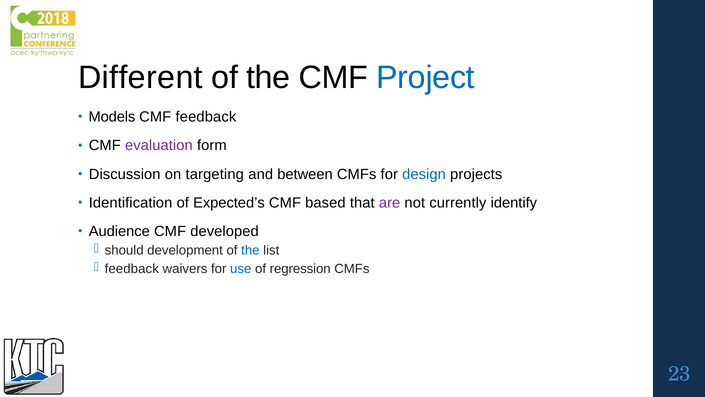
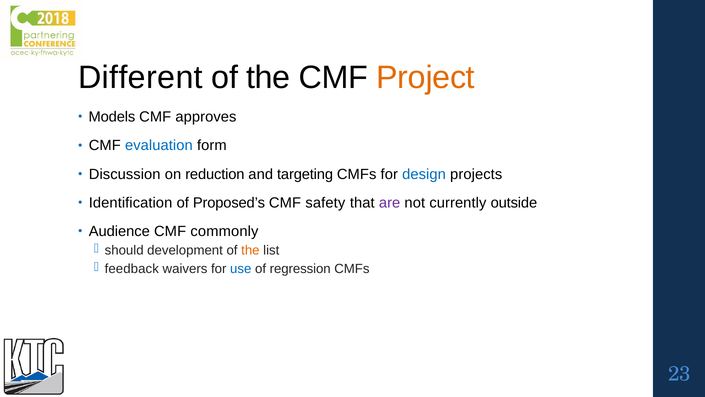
Project colour: blue -> orange (426, 77)
CMF feedback: feedback -> approves (206, 117)
evaluation colour: purple -> blue (159, 145)
targeting: targeting -> reduction (215, 174)
between: between -> targeting (305, 174)
Expected’s: Expected’s -> Proposed’s (229, 203)
based: based -> safety (325, 203)
identify: identify -> outside (514, 203)
developed: developed -> commonly (224, 231)
the colour: blue -> orange (250, 250)
